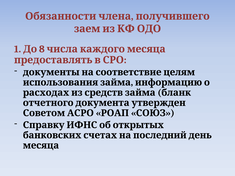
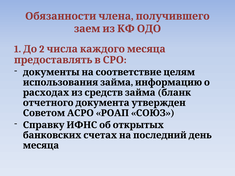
8: 8 -> 2 (42, 49)
